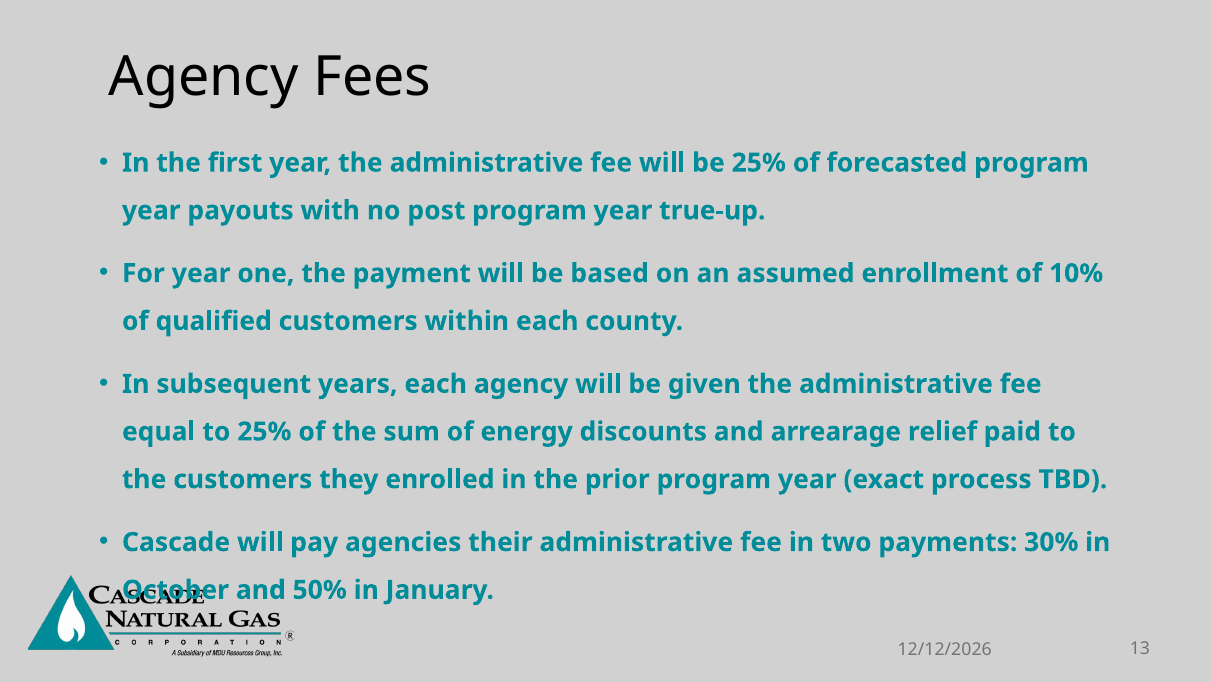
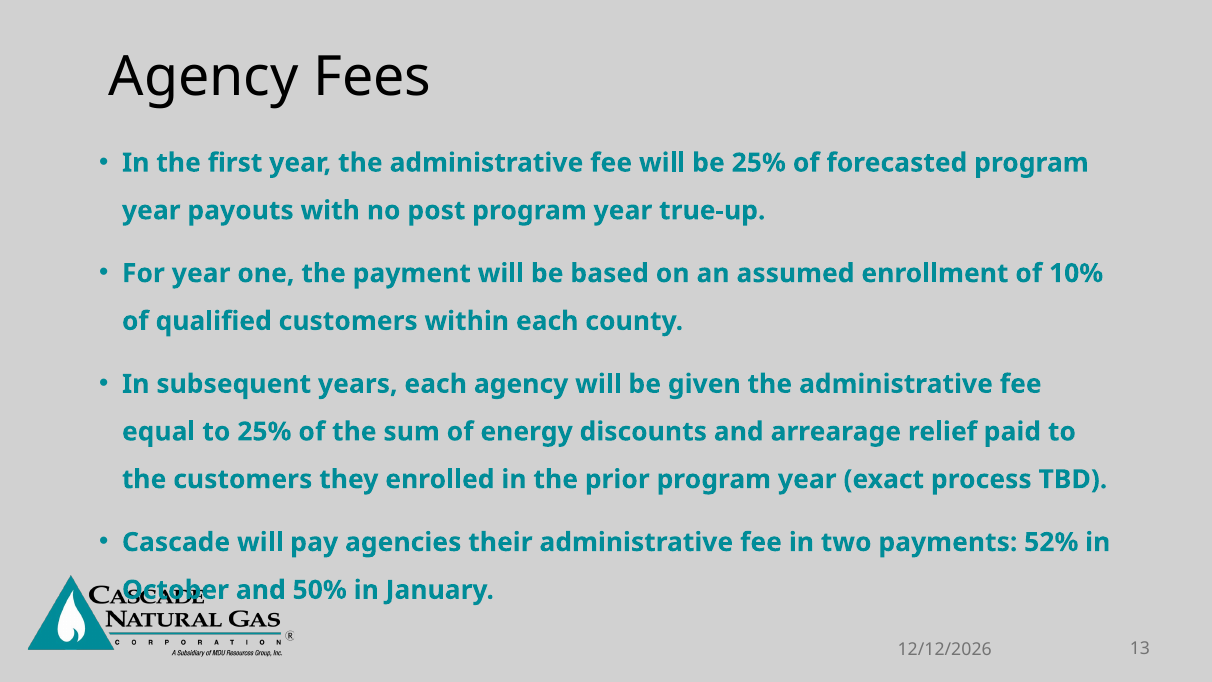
30%: 30% -> 52% (1051, 542)
